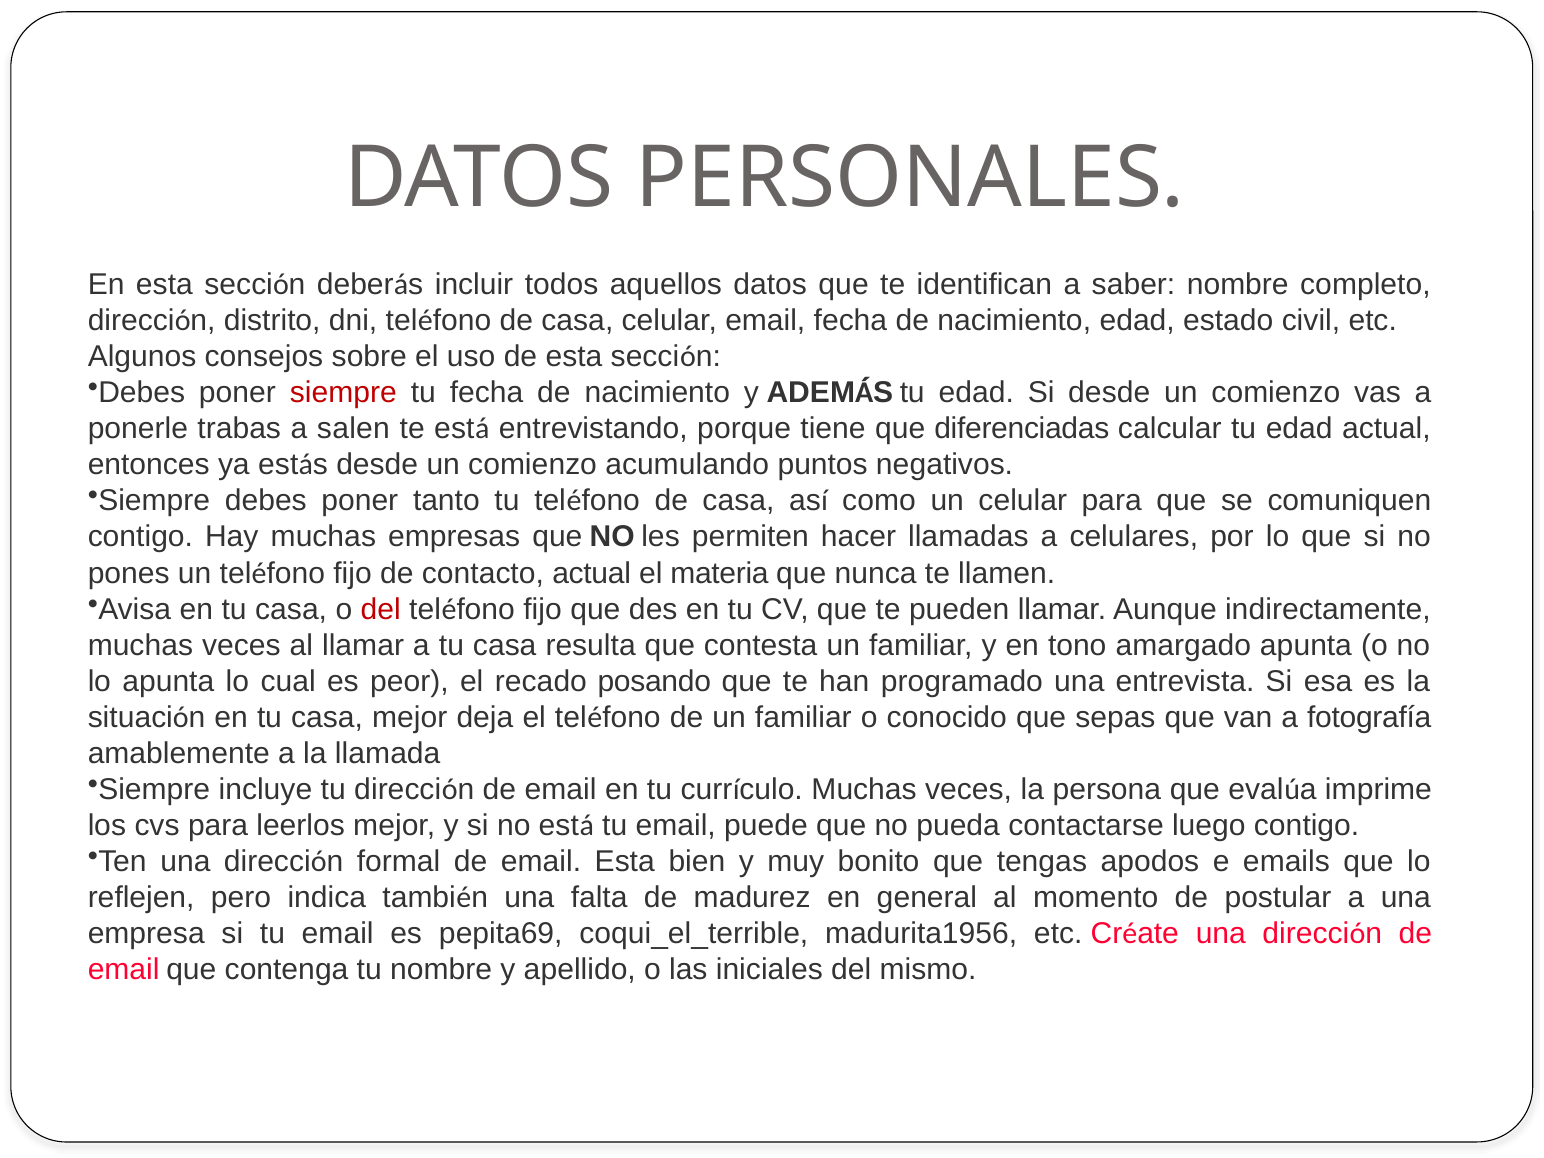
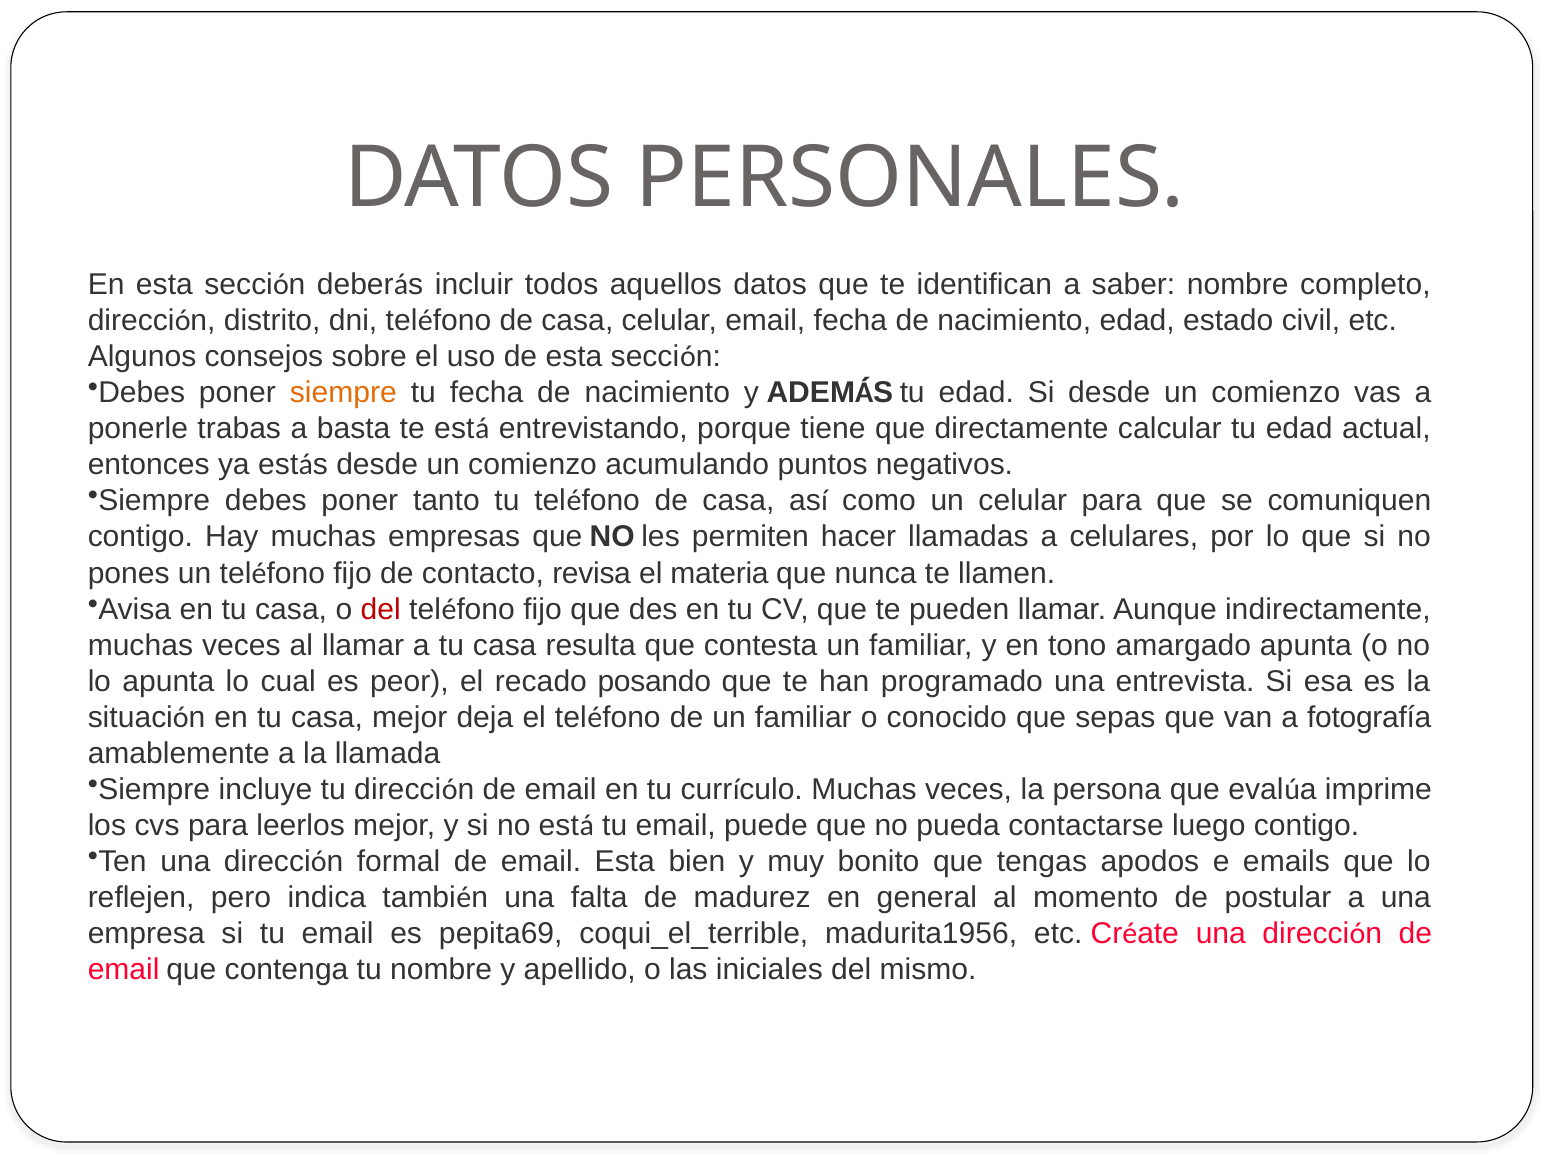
siempre colour: red -> orange (343, 393)
salen: salen -> basta (354, 429)
diferenciadas: diferenciadas -> directamente (1022, 429)
contacto actual: actual -> revisa (592, 573)
